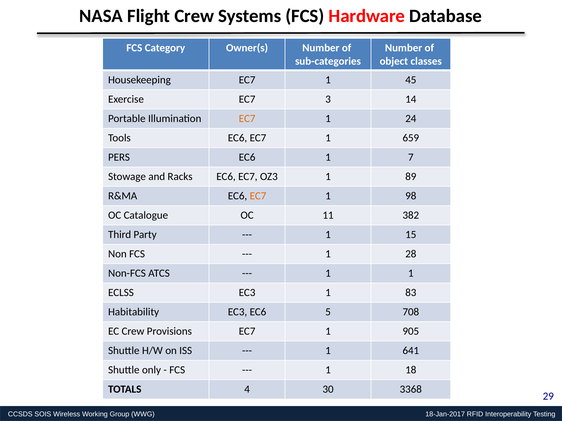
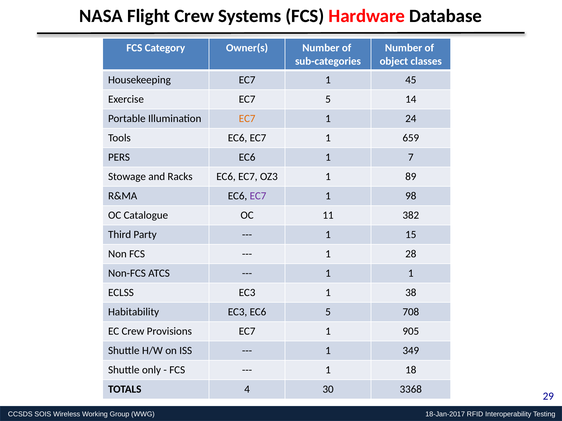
EC7 3: 3 -> 5 (328, 99)
EC7 colour: orange -> purple (258, 196)
83: 83 -> 38 (411, 293)
641: 641 -> 349 (411, 351)
